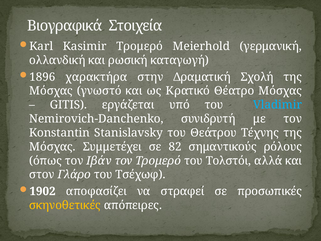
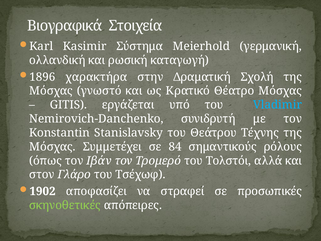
Kasimir Τρομερό: Τρομερό -> Σύστημα (140, 46)
82: 82 -> 84 (175, 147)
σκηνοθετικές colour: yellow -> light green (65, 205)
